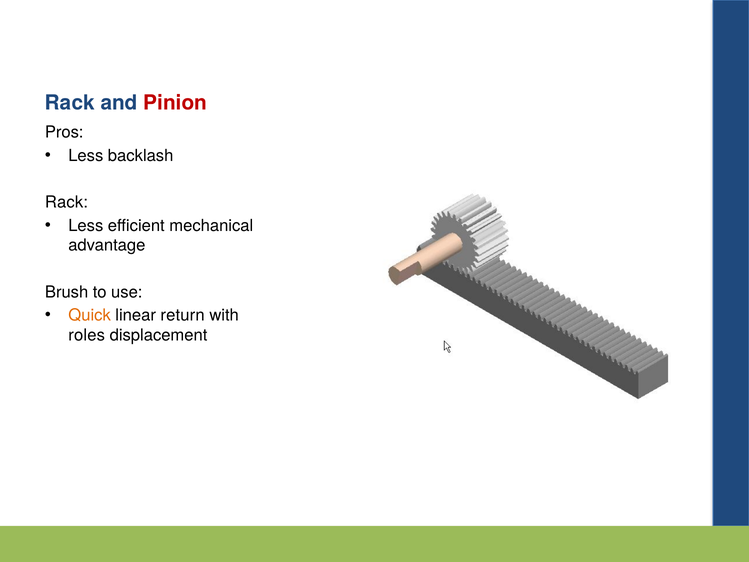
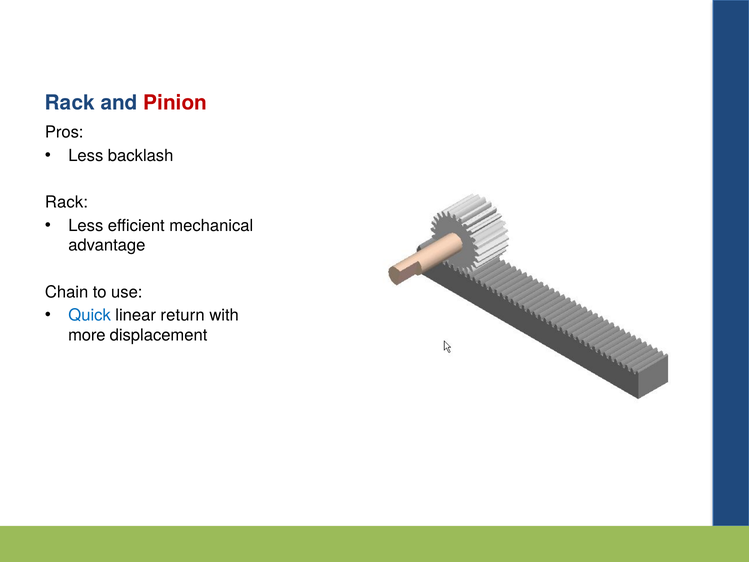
Brush: Brush -> Chain (67, 292)
Quick colour: orange -> blue (90, 315)
roles: roles -> more (87, 335)
